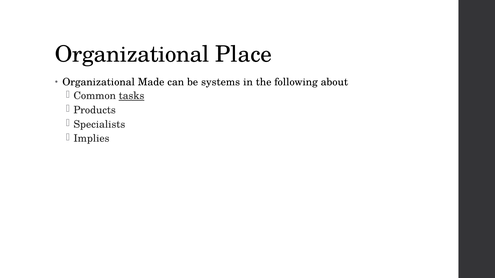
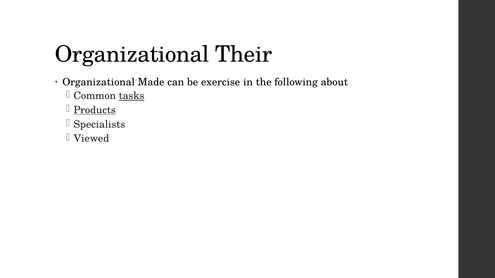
Place: Place -> Their (244, 54)
systems: systems -> exercise (221, 82)
Products underline: none -> present (95, 110)
Implies: Implies -> Viewed (91, 139)
